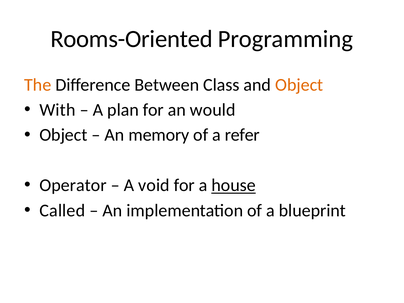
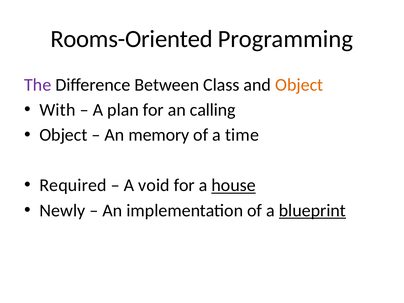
The colour: orange -> purple (38, 85)
would: would -> calling (213, 110)
refer: refer -> time (242, 135)
Operator: Operator -> Required (73, 185)
Called: Called -> Newly (62, 210)
blueprint underline: none -> present (312, 210)
